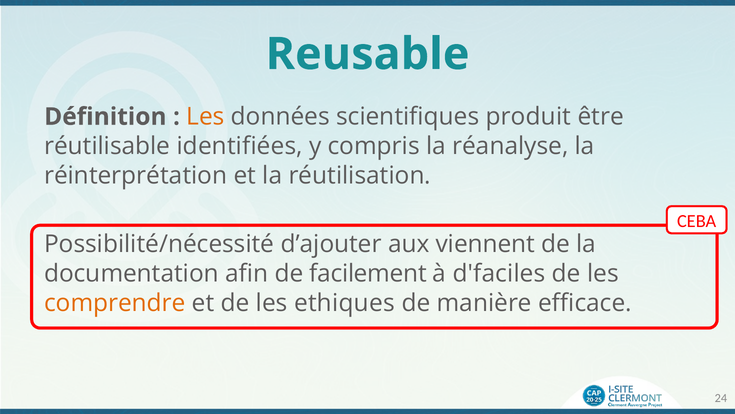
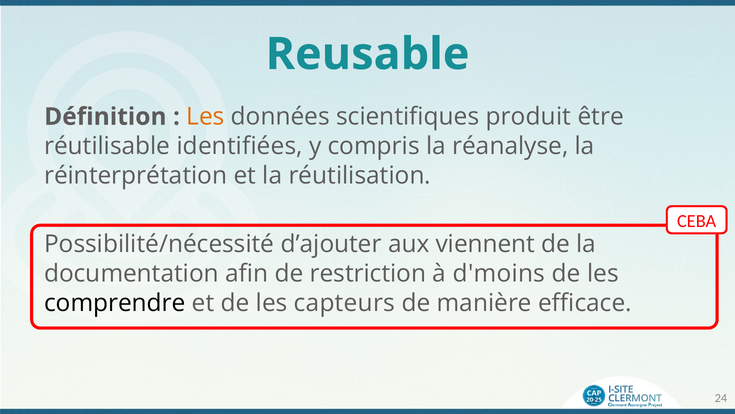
facilement: facilement -> restriction (368, 273)
d'faciles: d'faciles -> d'moins (499, 273)
comprendre colour: orange -> black (115, 303)
ethiques: ethiques -> capteurs (344, 303)
